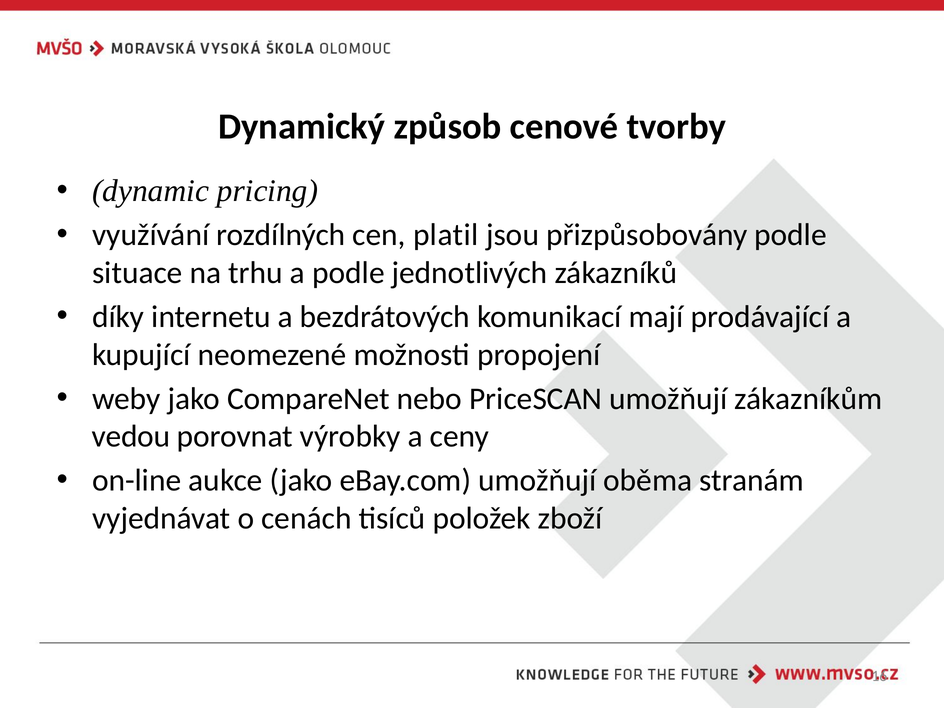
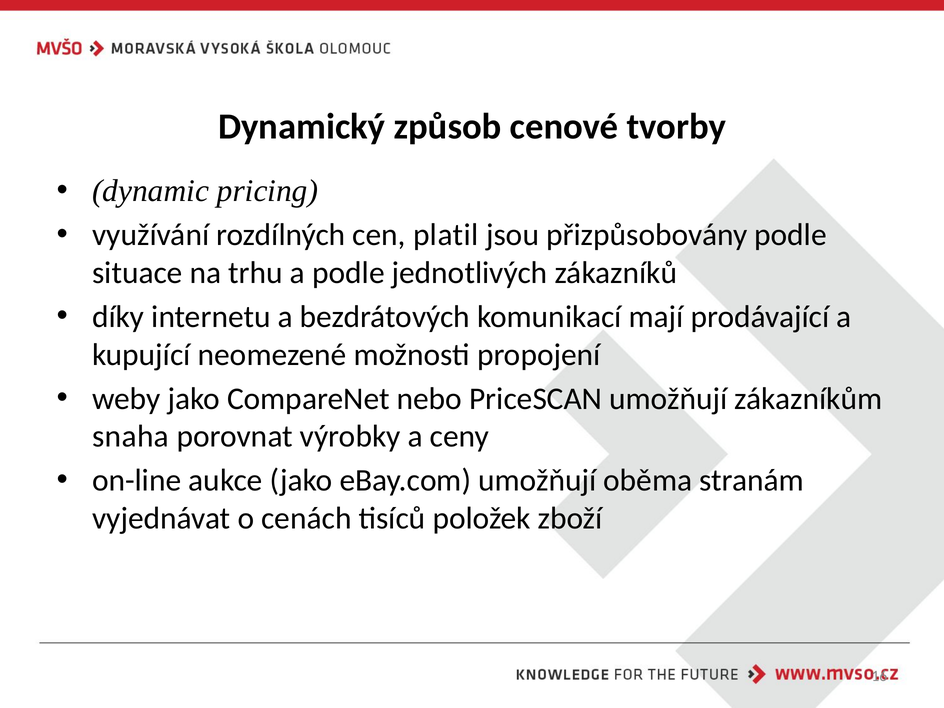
vedou: vedou -> snaha (131, 436)
